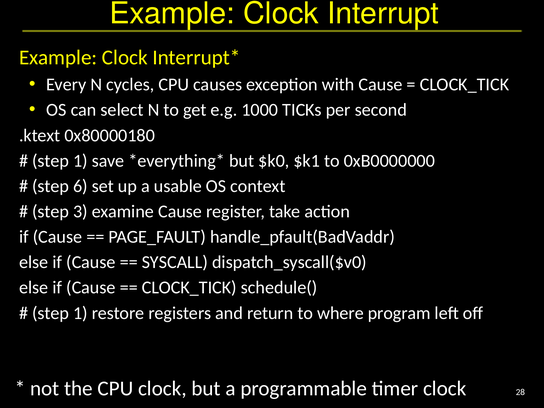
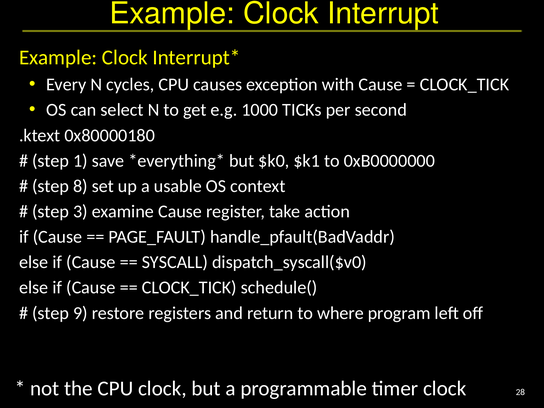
6: 6 -> 8 (80, 186)
1: 1 -> 9 (80, 313)
